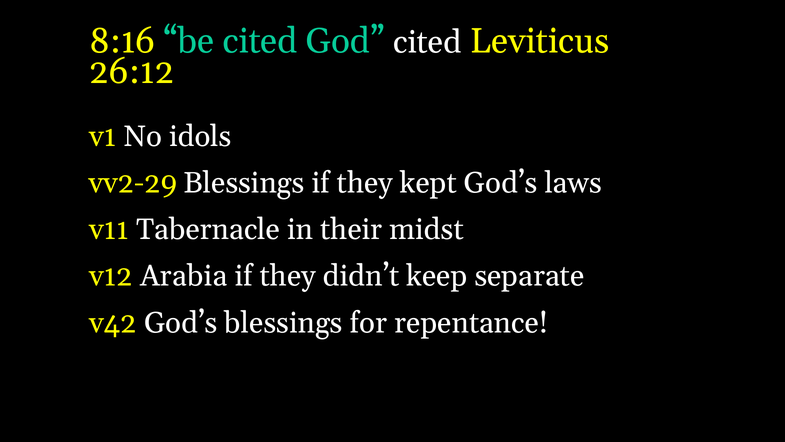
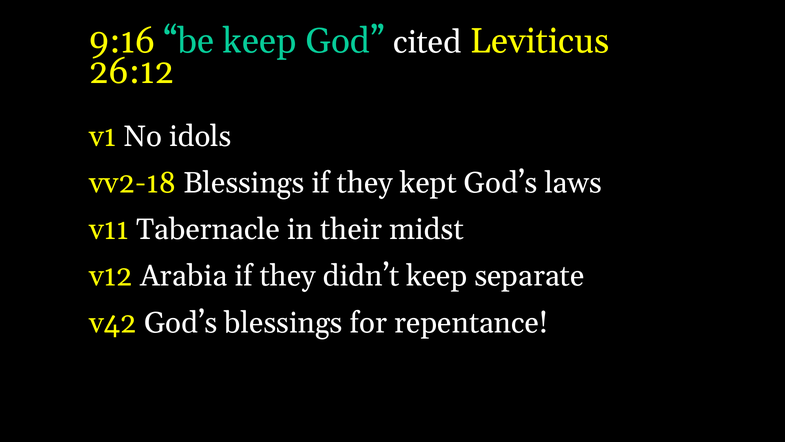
8:16: 8:16 -> 9:16 (122, 41)
be cited: cited -> keep (260, 41)
vv2-29: vv2-29 -> vv2-18 (133, 183)
